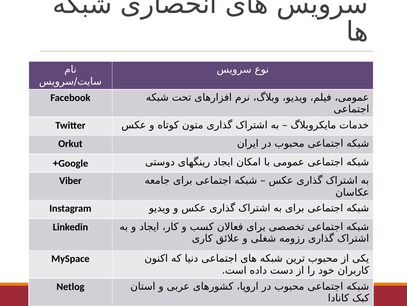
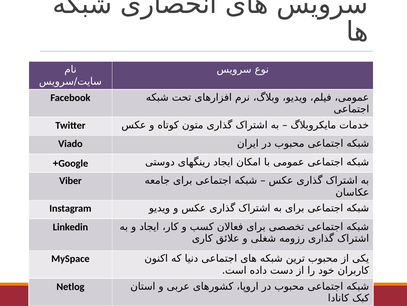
Orkut: Orkut -> Viado (70, 144)
